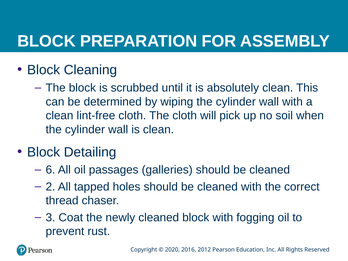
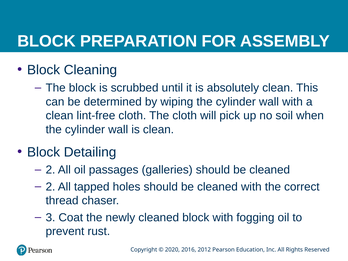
6: 6 -> 2 (51, 170)
